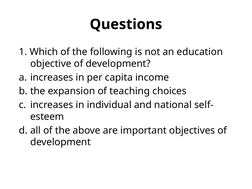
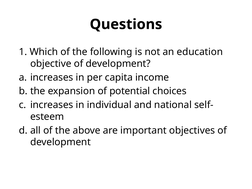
teaching: teaching -> potential (130, 91)
